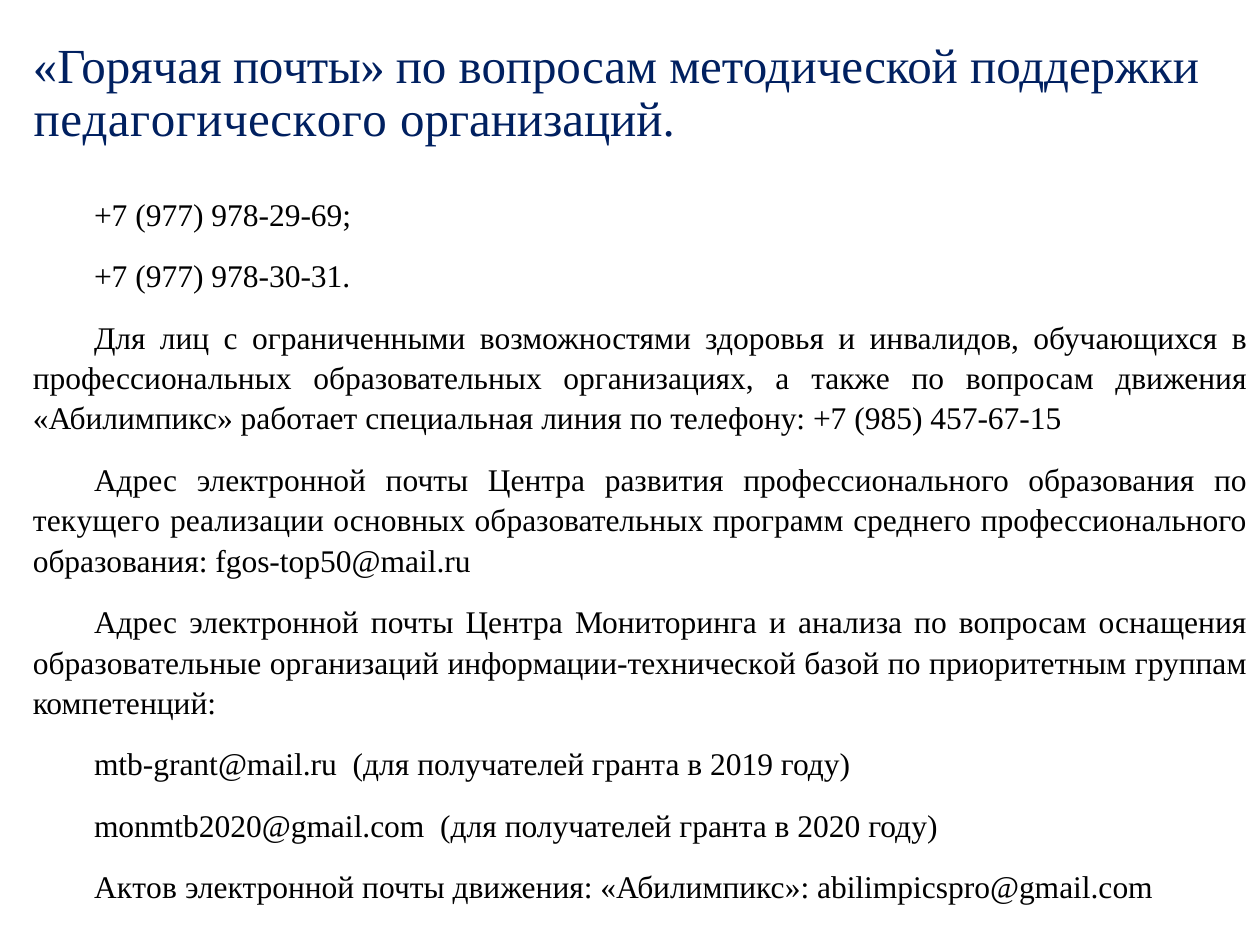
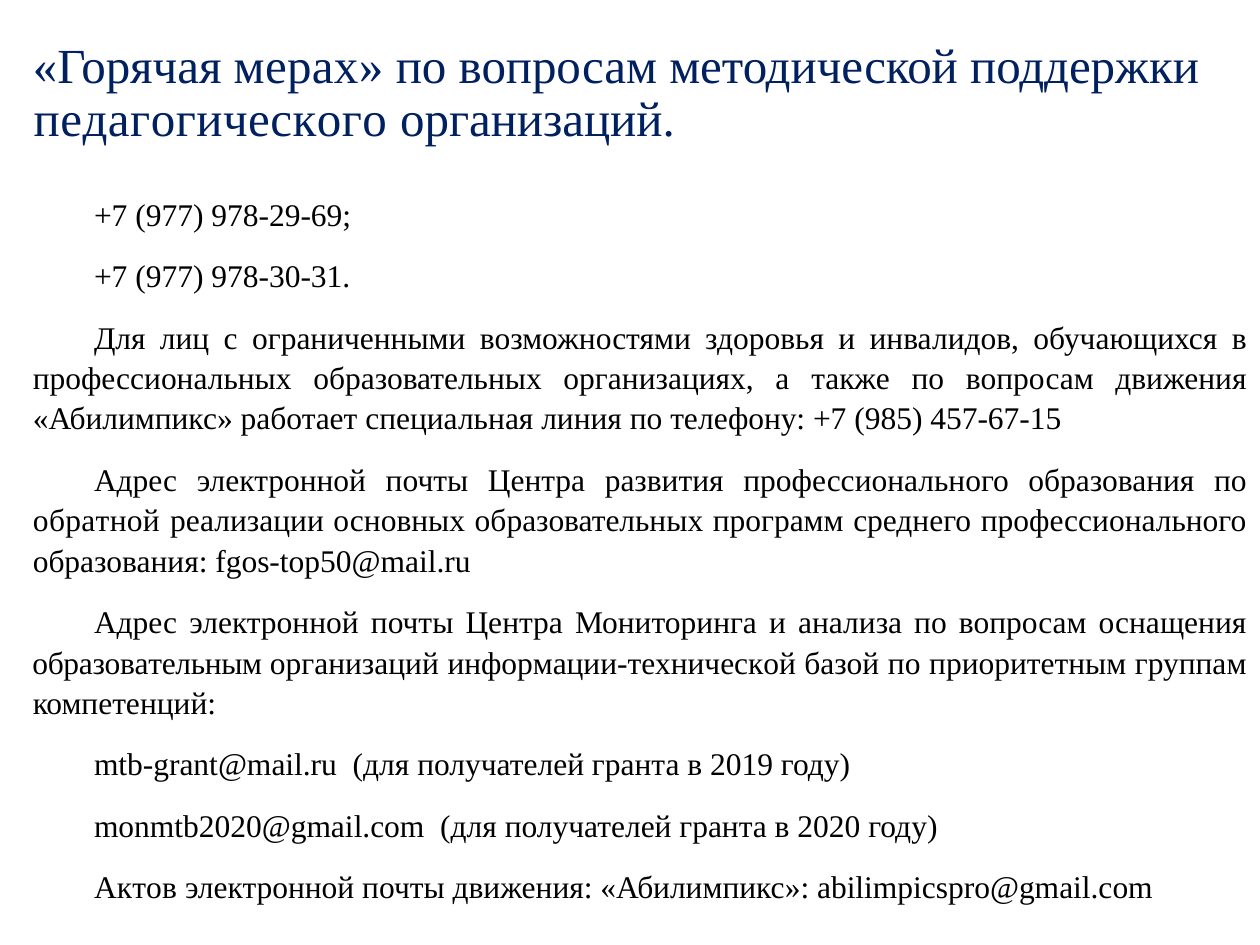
Горячая почты: почты -> мерах (309, 68)
текущего: текущего -> обратной (96, 521)
образовательные: образовательные -> образовательным (147, 664)
